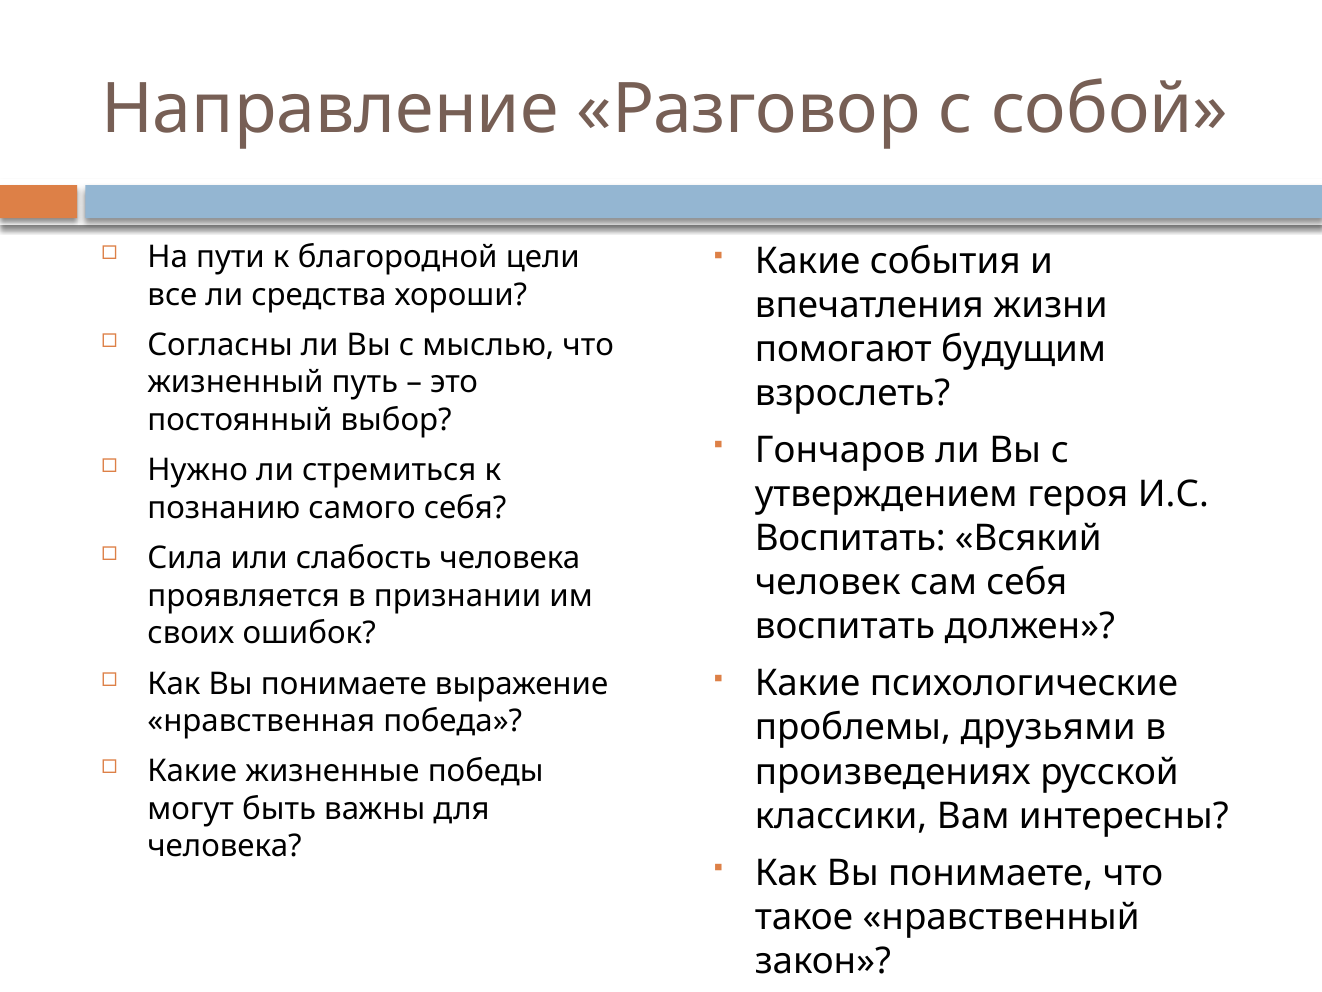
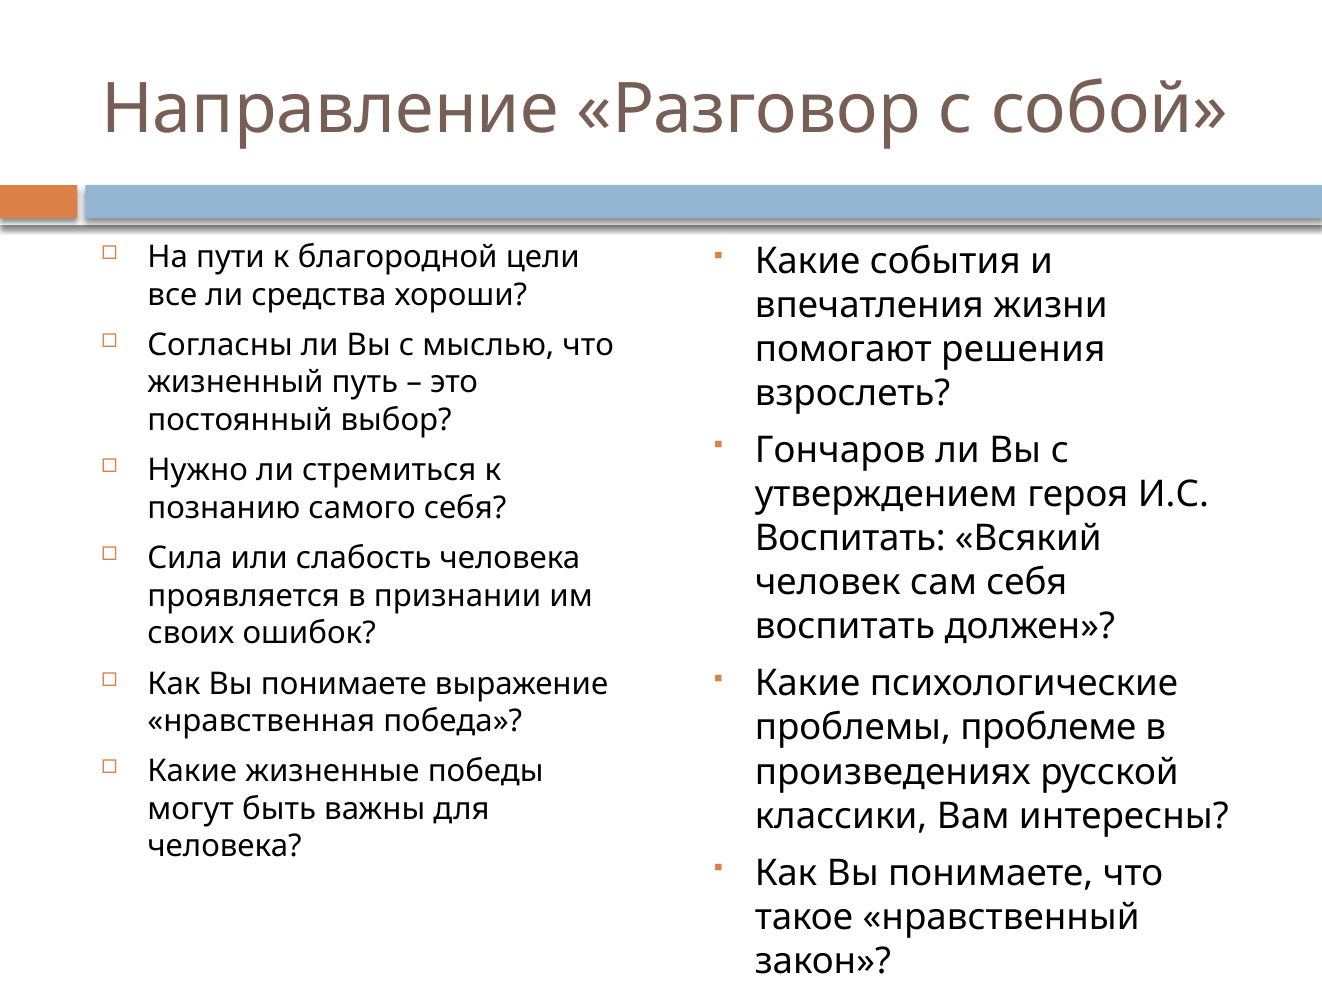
будущим: будущим -> решения (1023, 349)
друзьями: друзьями -> проблеме (1048, 727)
